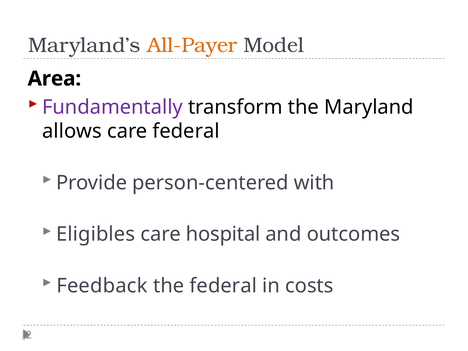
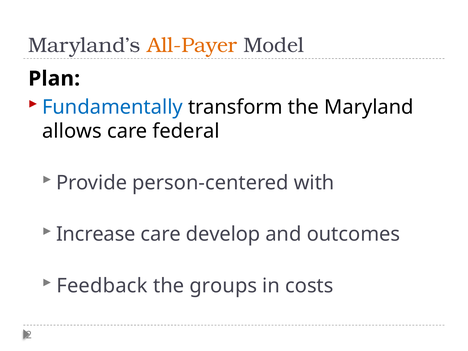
Area: Area -> Plan (54, 79)
Fundamentally colour: purple -> blue (112, 107)
Eligibles: Eligibles -> Increase (96, 234)
hospital: hospital -> develop (223, 234)
the federal: federal -> groups (223, 286)
